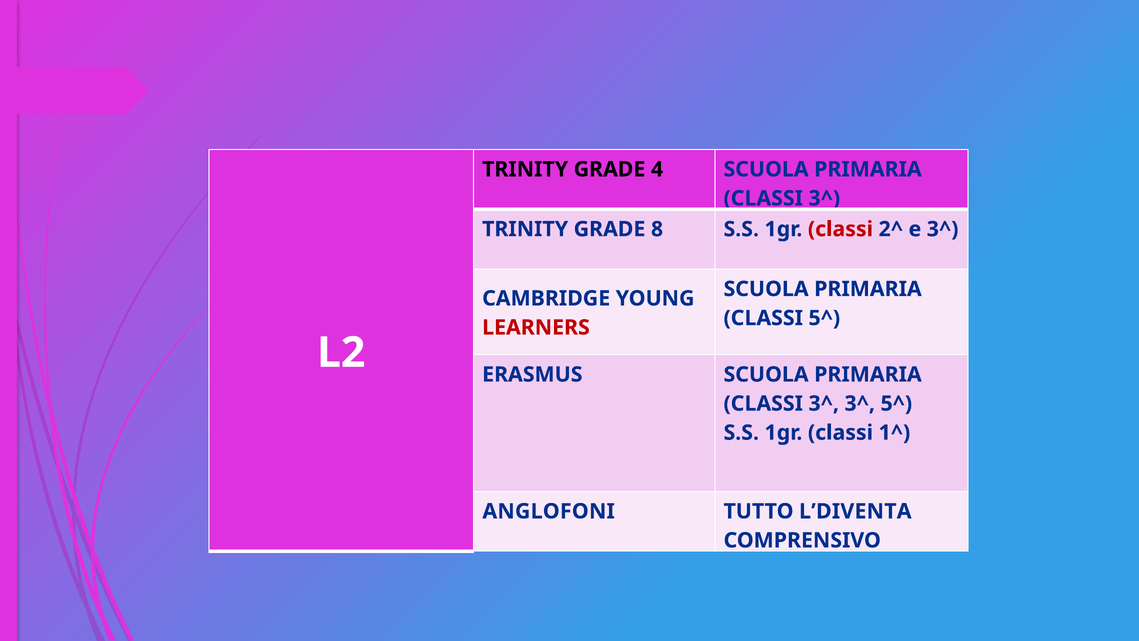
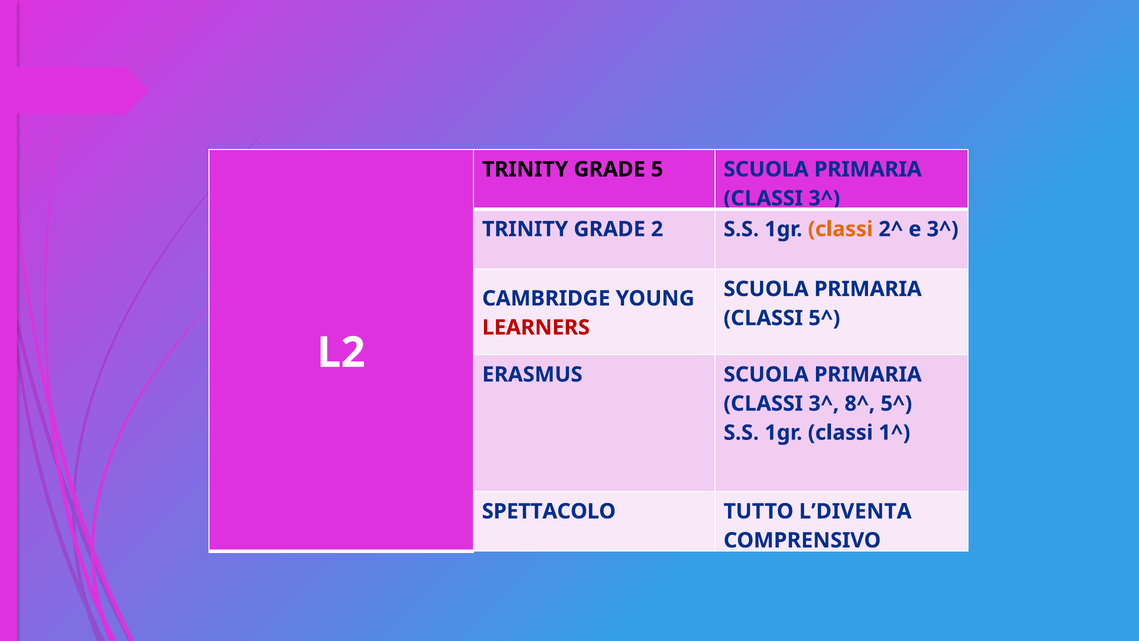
4: 4 -> 5 (657, 169)
8: 8 -> 2 (657, 229)
classi colour: red -> orange (840, 229)
3^ 3^: 3^ -> 8^ (860, 403)
ANGLOFONI: ANGLOFONI -> SPETTACOLO (549, 511)
